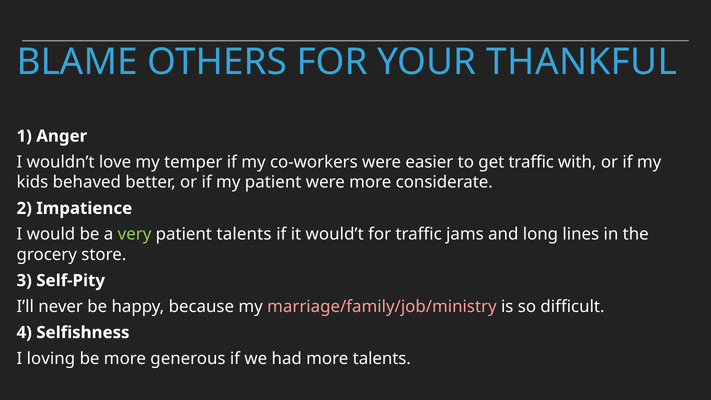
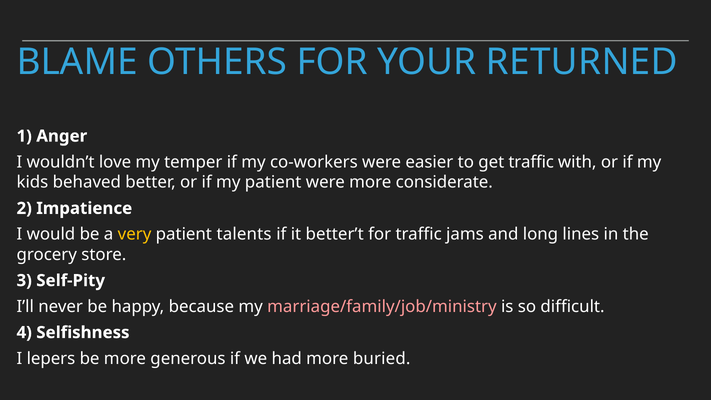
THANKFUL: THANKFUL -> RETURNED (582, 62)
very colour: light green -> yellow (135, 234)
would’t: would’t -> better’t (335, 234)
loving: loving -> lepers (51, 358)
more talents: talents -> buried (382, 358)
